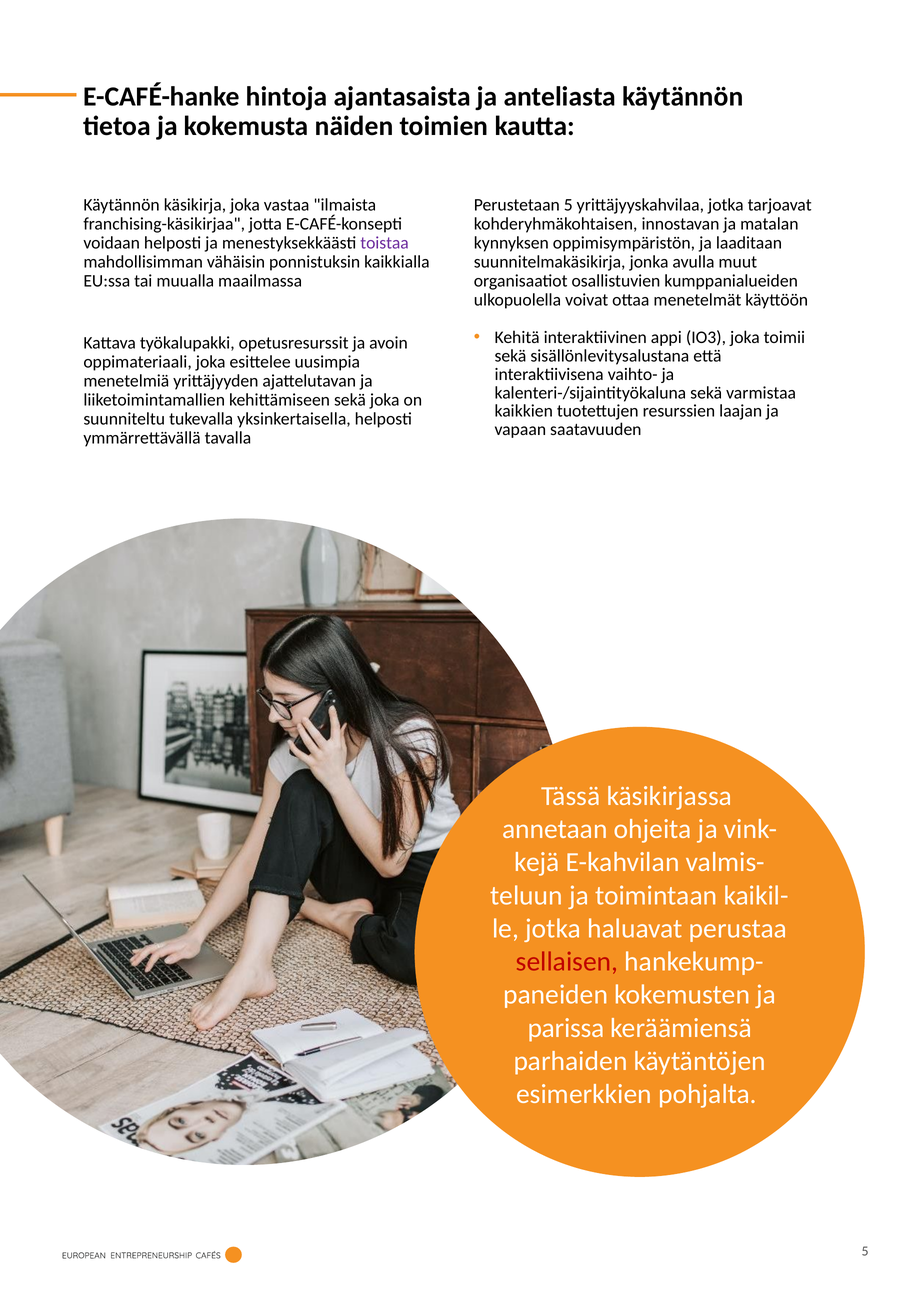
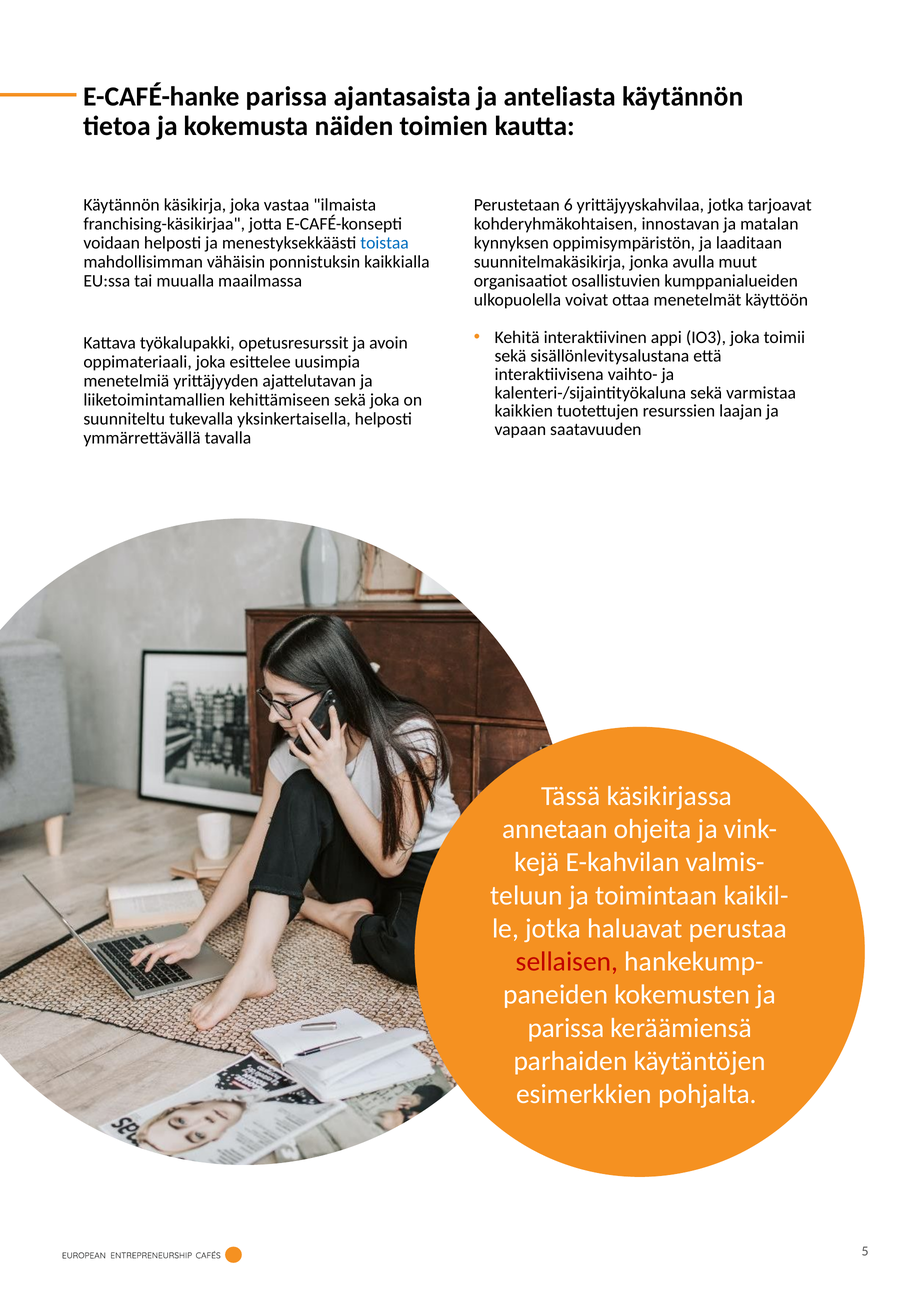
E-CAFÉ-hanke hintoja: hintoja -> parissa (287, 97)
Perustetaan 5: 5 -> 6 (568, 205)
toistaa colour: purple -> blue (385, 243)
